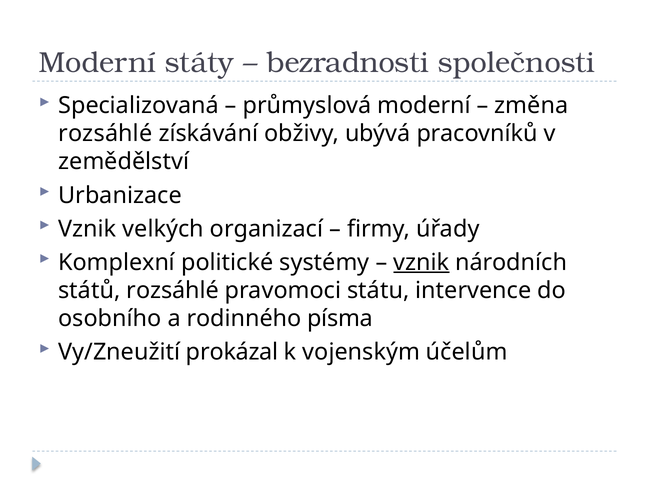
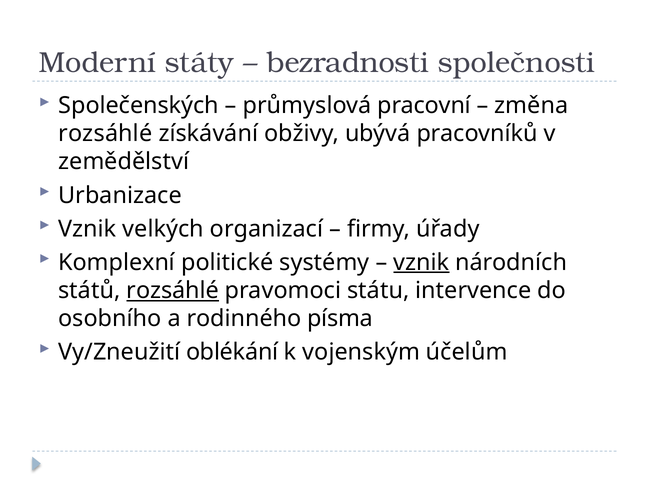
Specializovaná: Specializovaná -> Společenských (139, 105)
průmyslová moderní: moderní -> pracovní (424, 105)
rozsáhlé underline: none -> present (173, 290)
prokázal: prokázal -> oblékání (232, 352)
